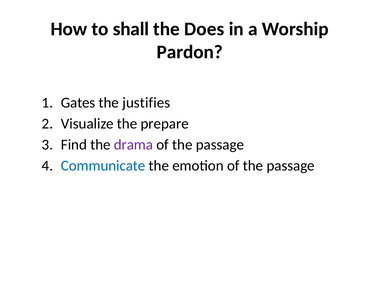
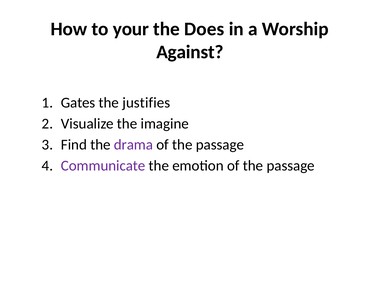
shall: shall -> your (131, 29)
Pardon: Pardon -> Against (190, 52)
prepare: prepare -> imagine (165, 124)
Communicate colour: blue -> purple (103, 165)
